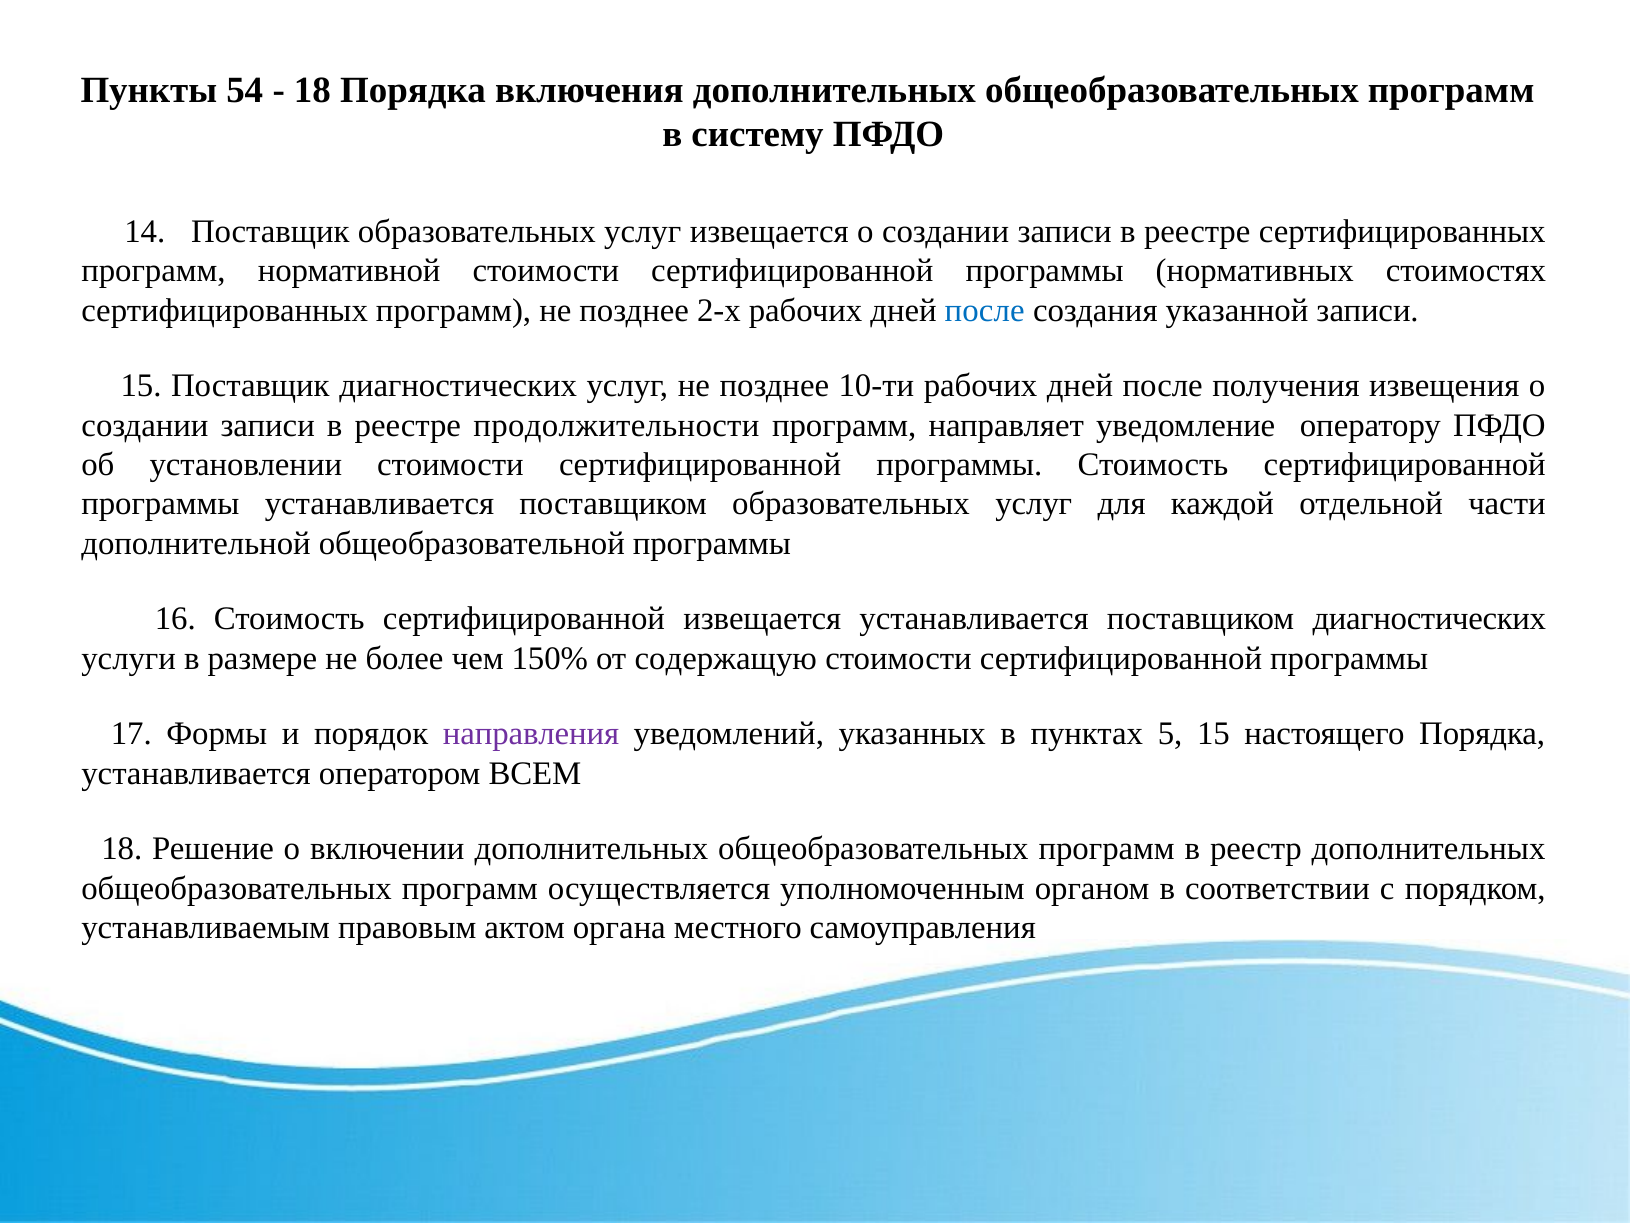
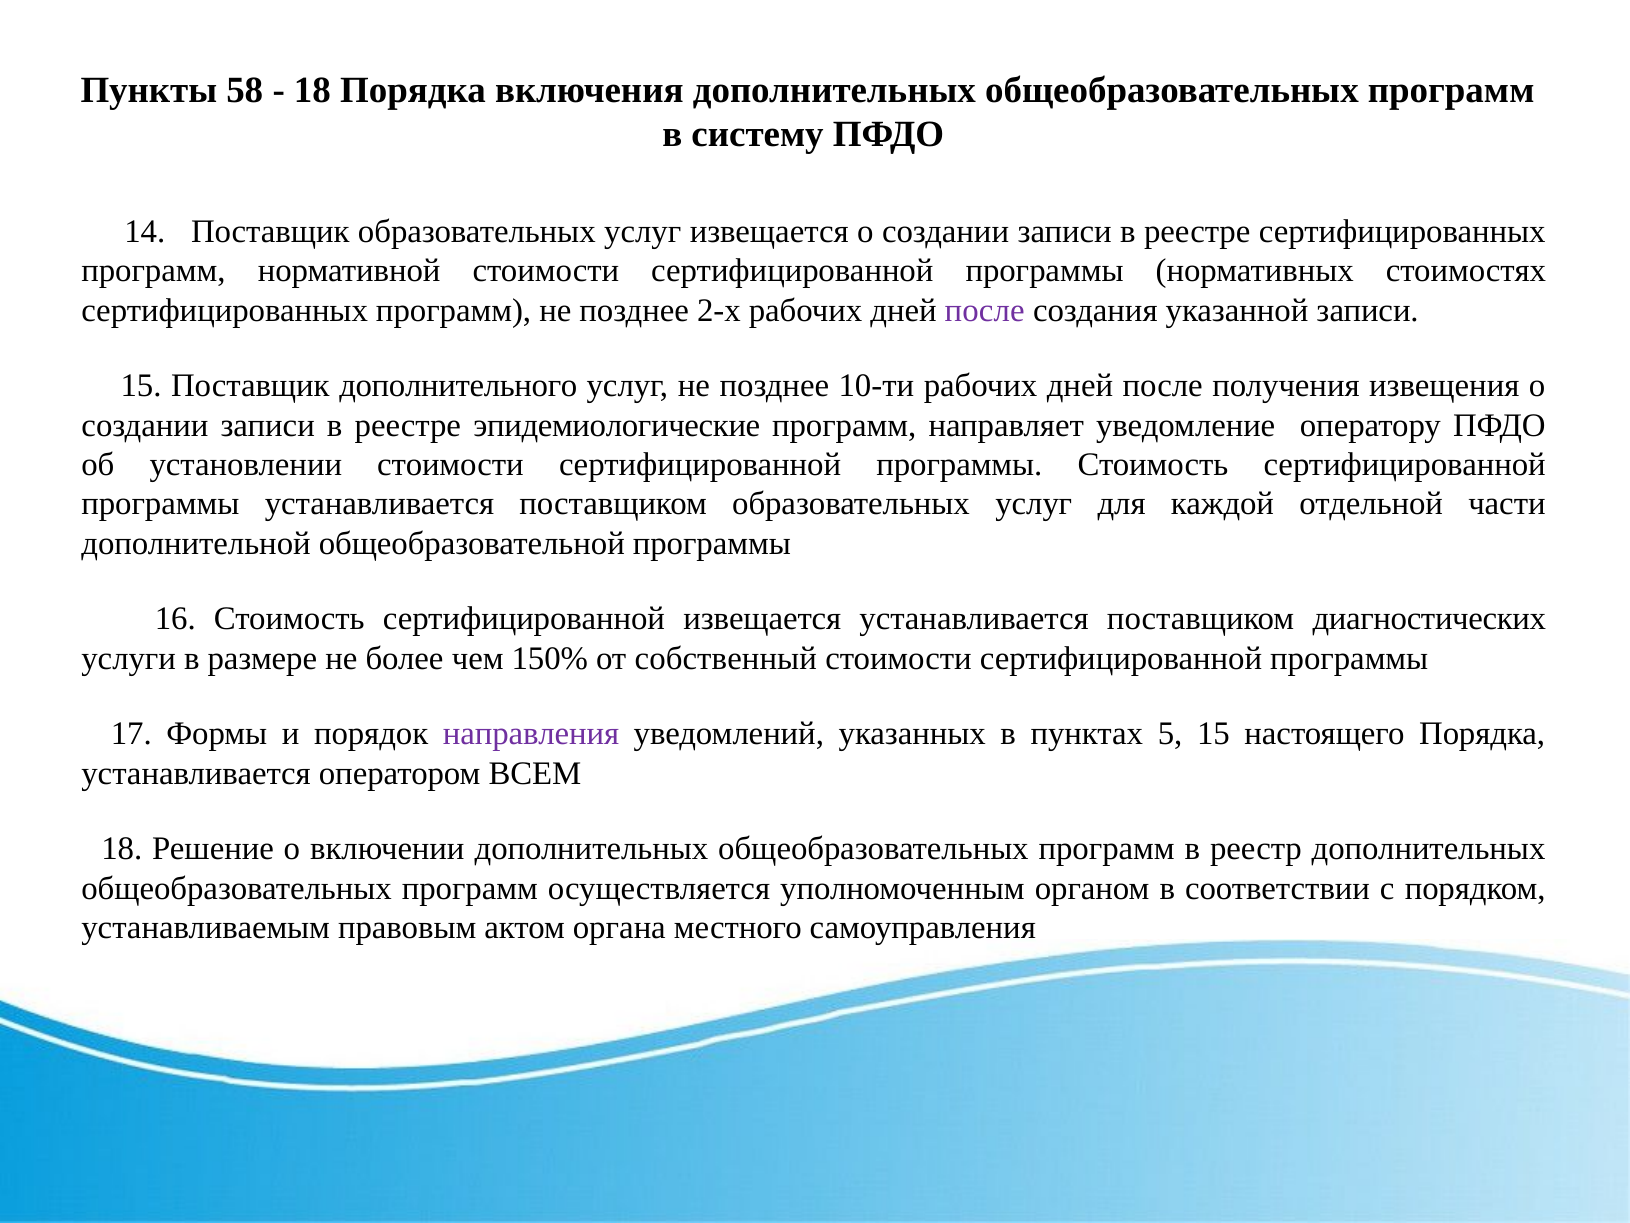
54: 54 -> 58 (245, 90)
после colour: blue -> purple (985, 310)
Поставщик диагностических: диагностических -> дополнительного (458, 386)
продолжительности: продолжительности -> эпидемиологические (617, 425)
содержащую: содержащую -> собственный (726, 658)
